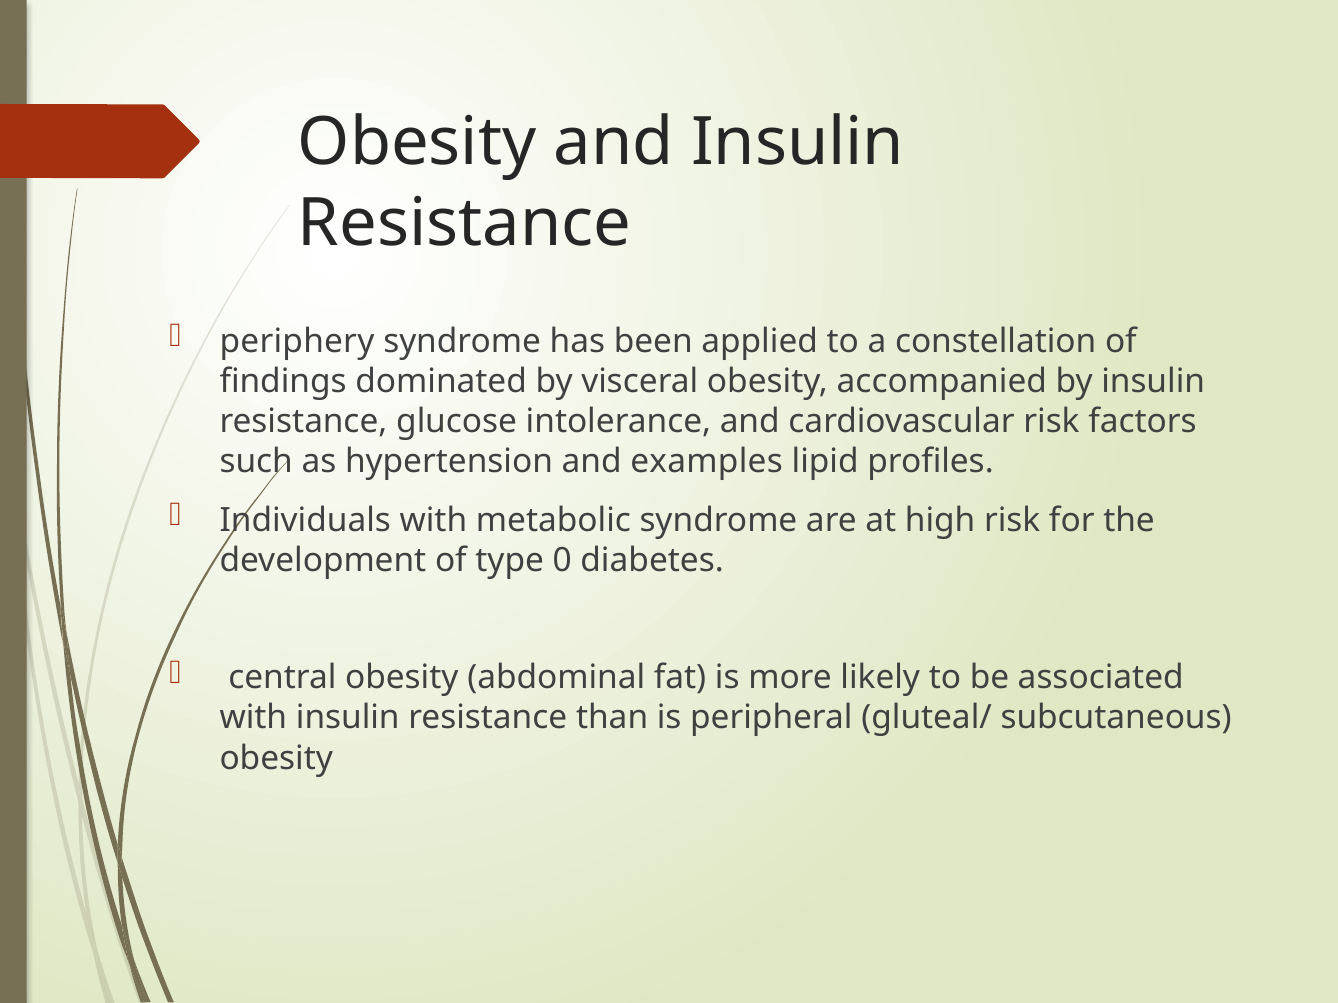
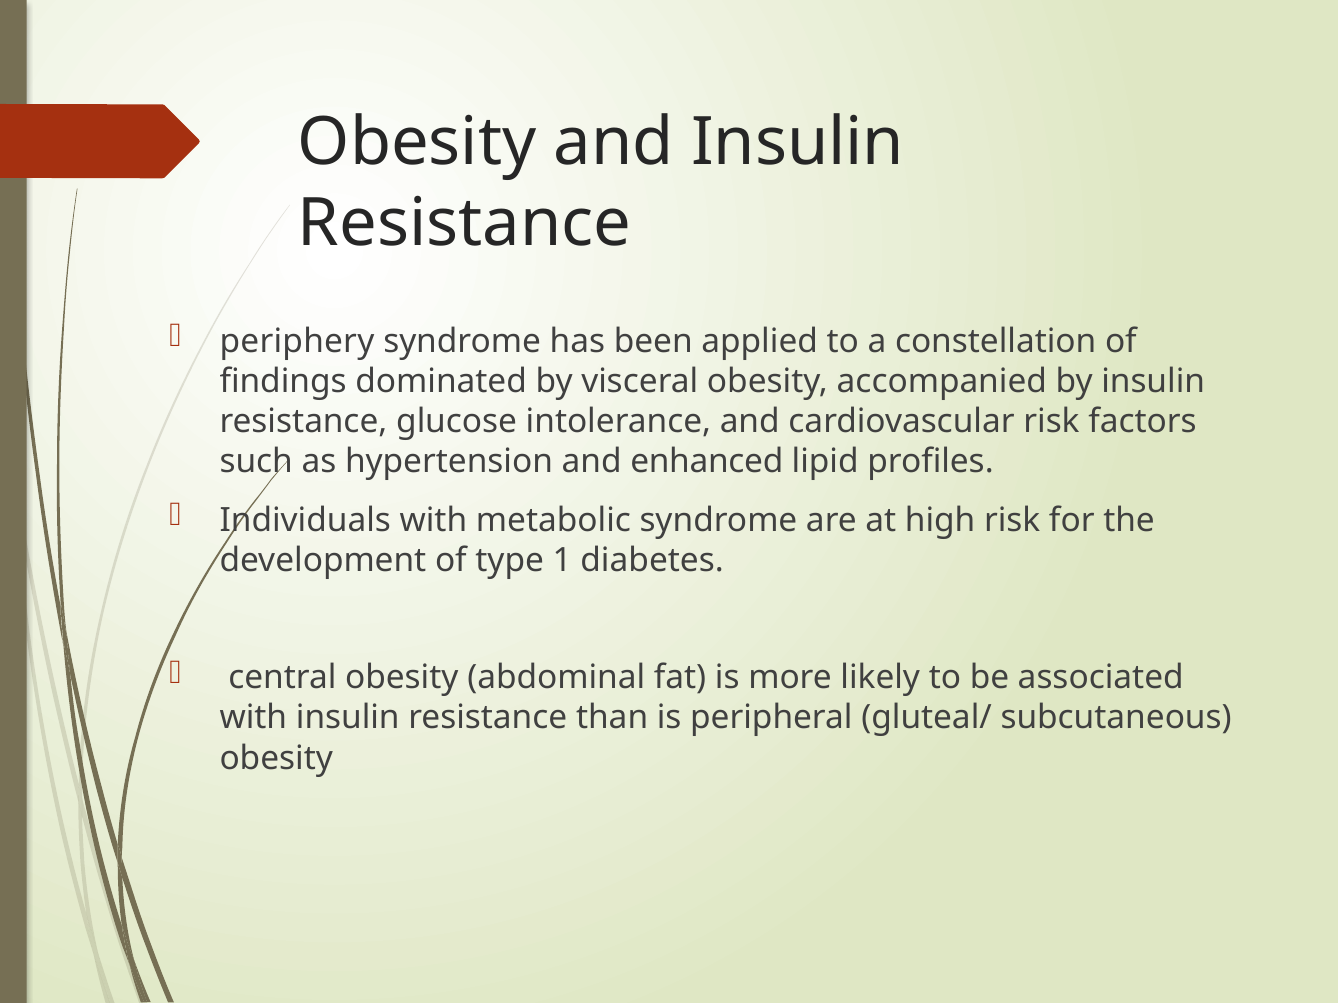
examples: examples -> enhanced (707, 462)
0: 0 -> 1 (562, 561)
